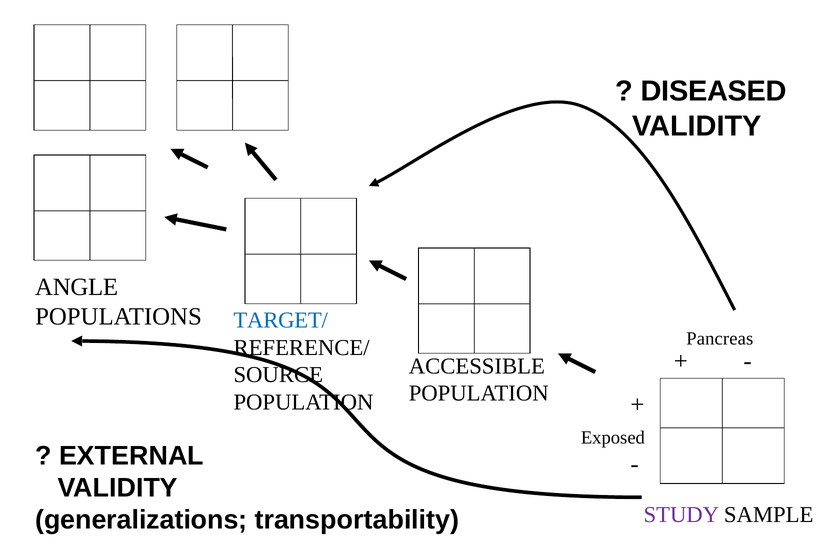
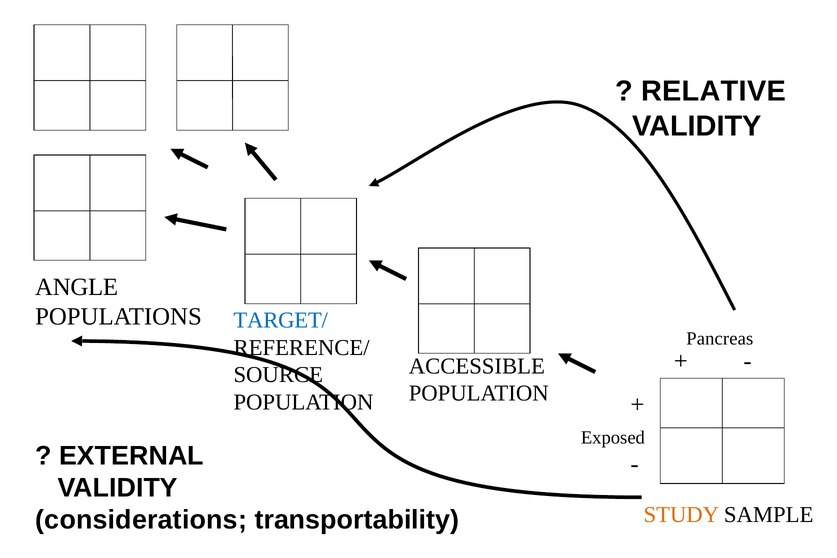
DISEASED: DISEASED -> RELATIVE (713, 91)
STUDY colour: purple -> orange (681, 515)
generalizations: generalizations -> considerations (141, 520)
